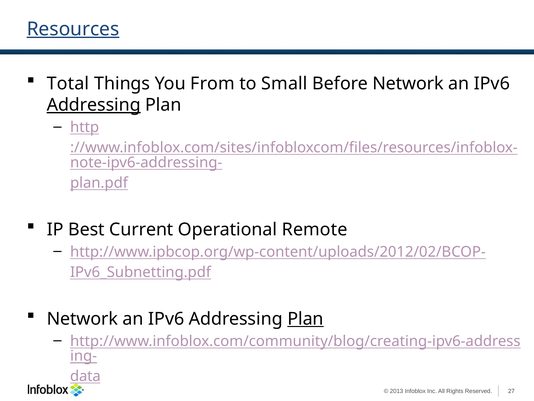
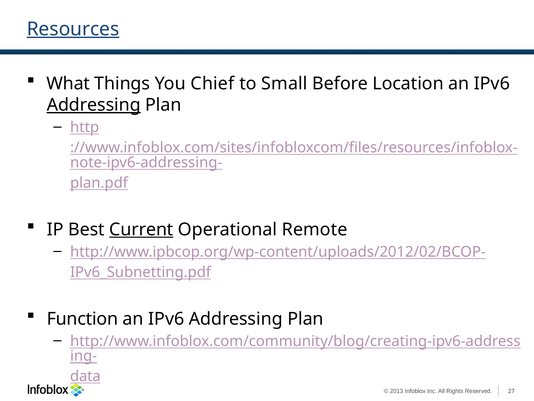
Total: Total -> What (68, 83)
From: From -> Chief (212, 83)
Before Network: Network -> Location (408, 83)
Current underline: none -> present (141, 229)
Network: Network -> Function (82, 318)
Plan underline: present -> none (305, 318)
